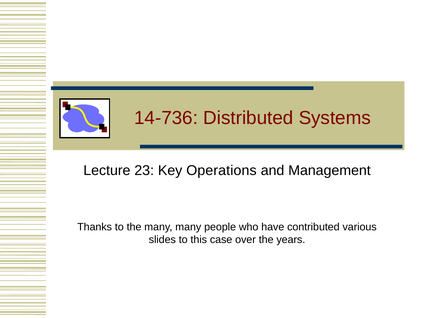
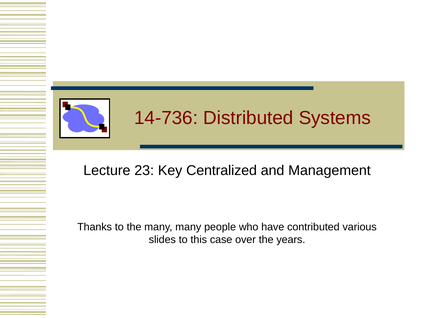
Operations: Operations -> Centralized (222, 171)
